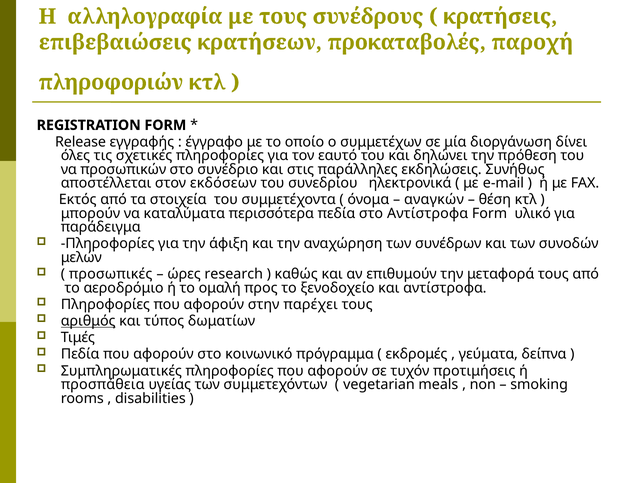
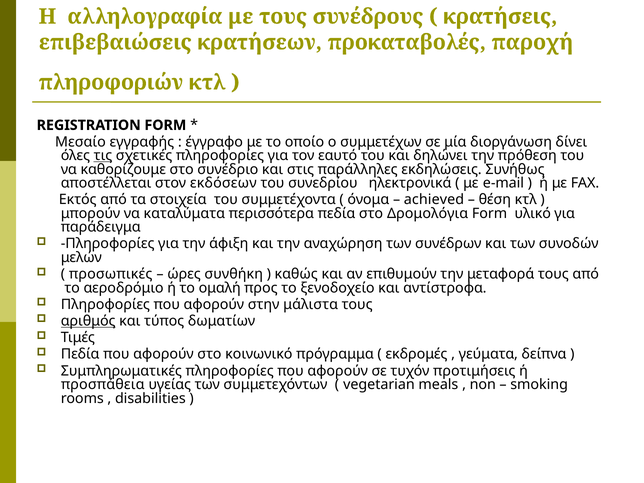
Release: Release -> Μεσαίο (80, 142)
τις underline: none -> present (103, 156)
προσωπικών: προσωπικών -> καθορίζουμε (123, 169)
αναγκών: αναγκών -> achieved (434, 200)
στο Αντίστροφα: Αντίστροφα -> Δρομολόγια (428, 213)
research: research -> συνθήκη (234, 274)
παρέχει: παρέχει -> μάλιστα (311, 304)
